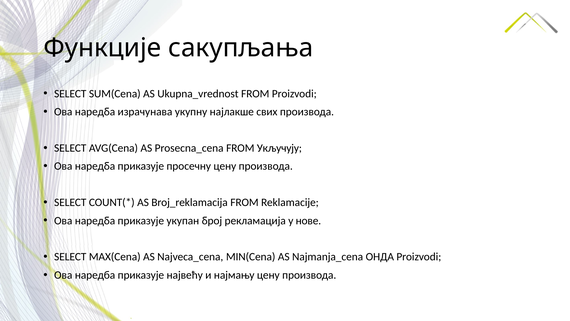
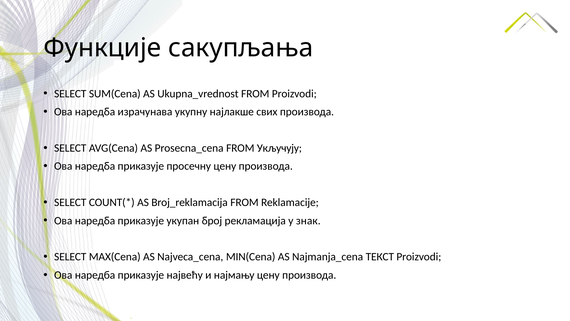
нове: нове -> знак (308, 220)
ОНДА: ОНДА -> ТЕКСТ (380, 257)
